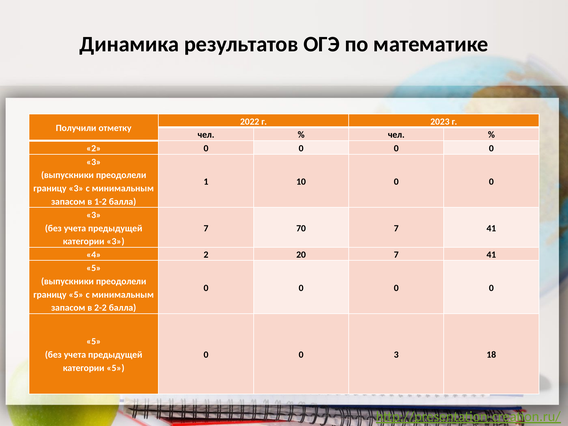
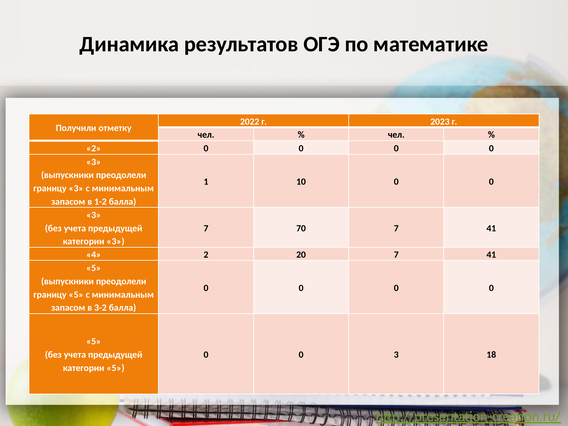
2-2: 2-2 -> 3-2 (100, 308)
